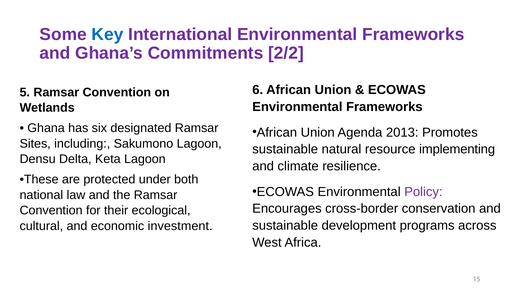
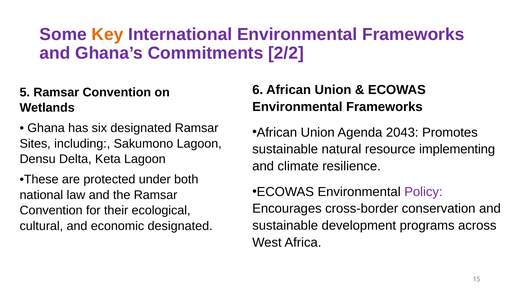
Key colour: blue -> orange (108, 34)
2013: 2013 -> 2043 (402, 132)
economic investment: investment -> designated (180, 226)
